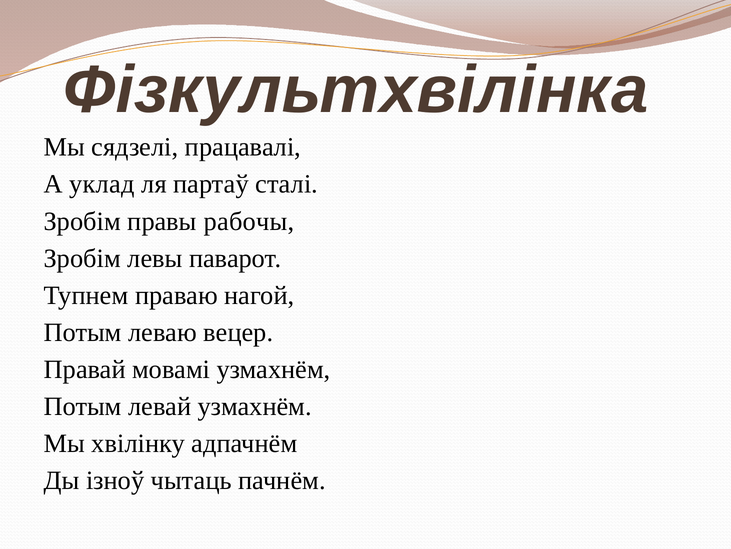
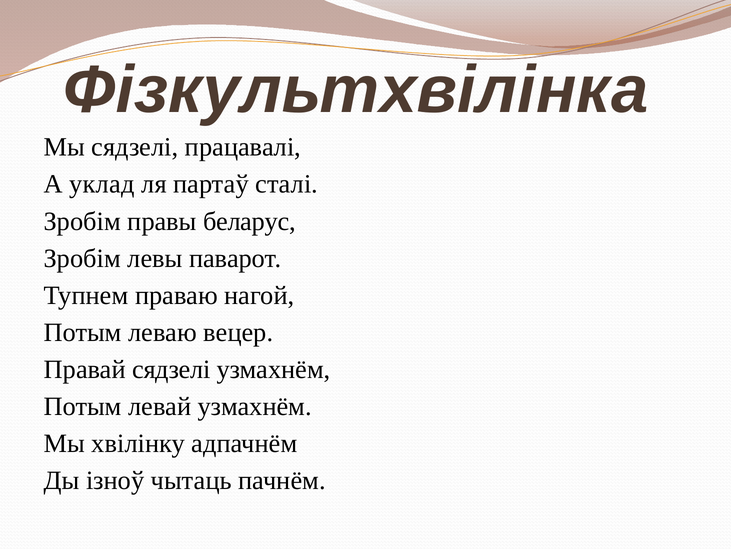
рабочы: рабочы -> беларус (249, 221)
Правай мовамі: мовамі -> сядзелі (171, 369)
